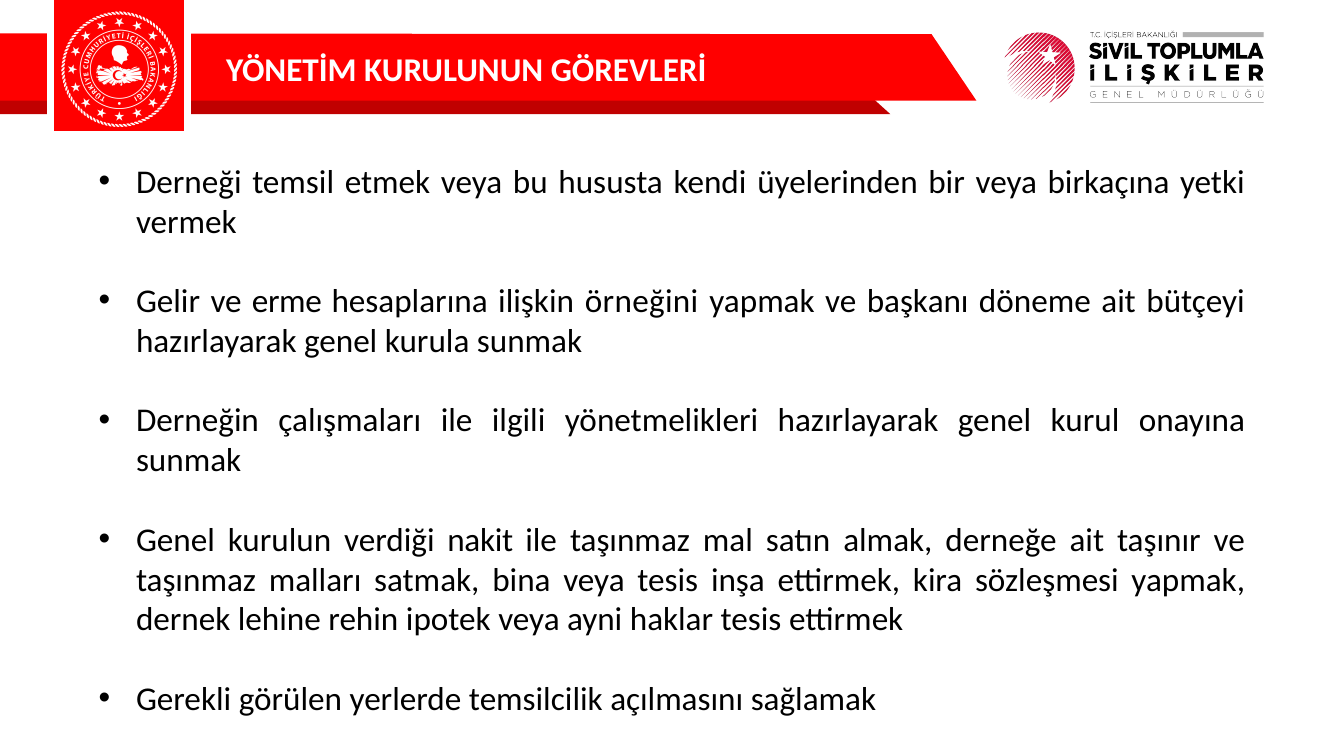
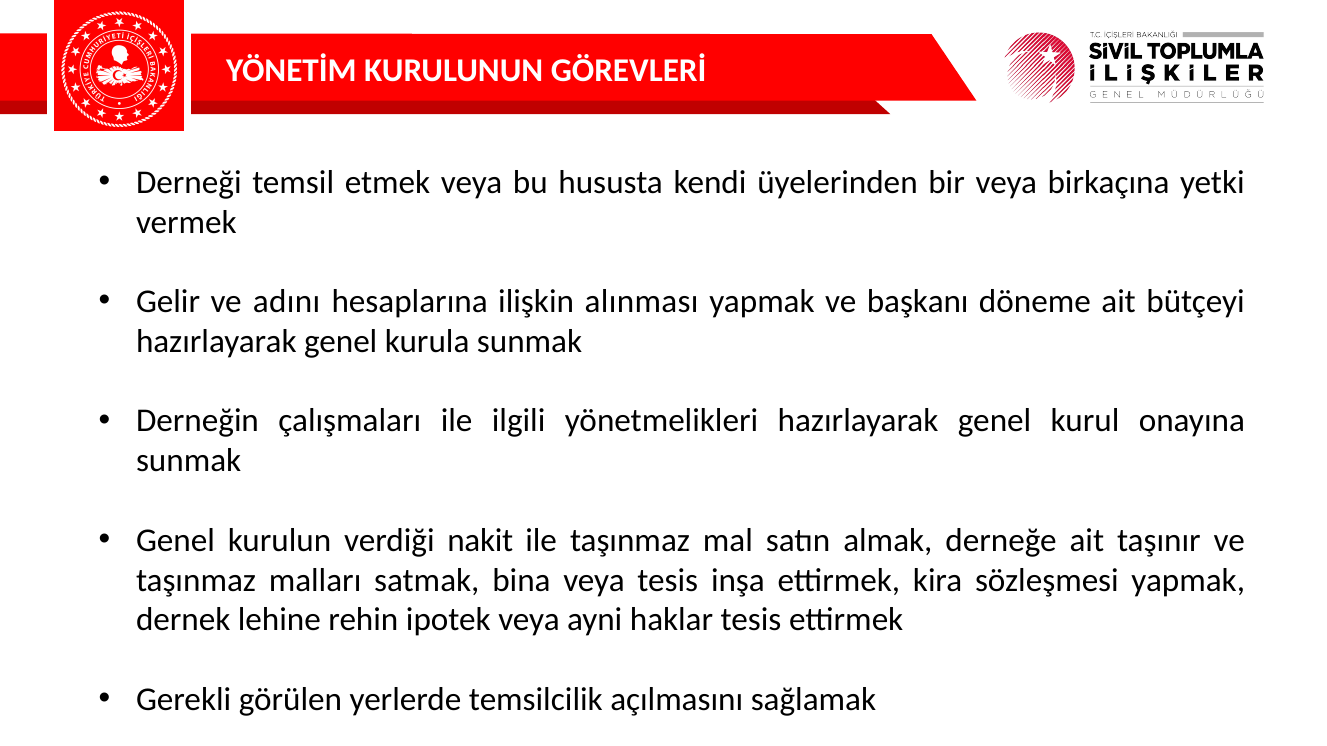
erme: erme -> adını (287, 302)
örneğini: örneğini -> alınması (642, 302)
